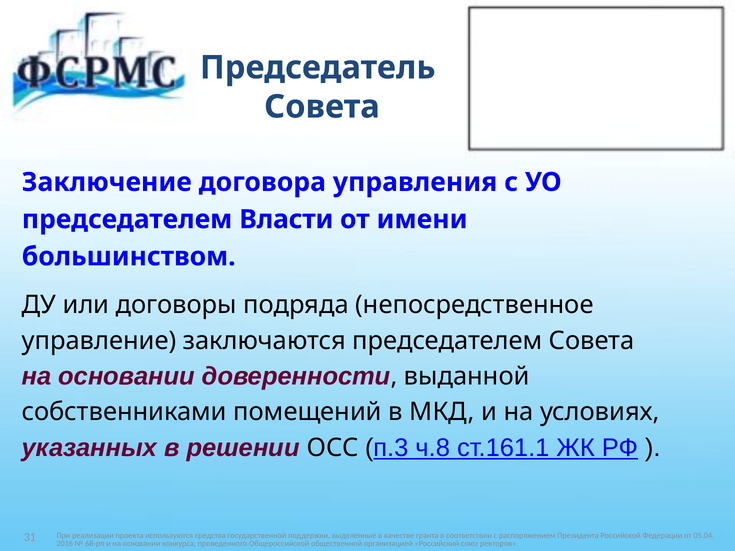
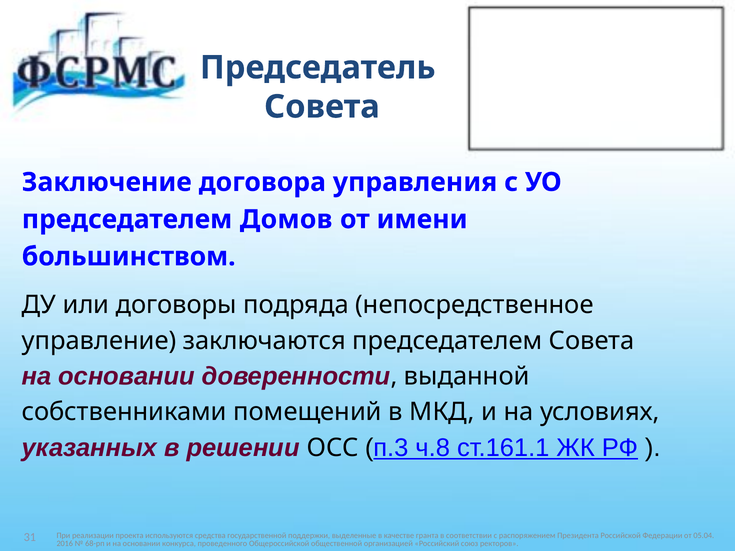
Власти: Власти -> Домов (286, 219)
